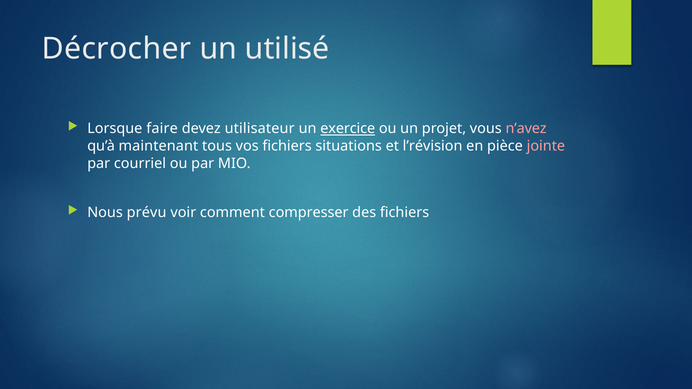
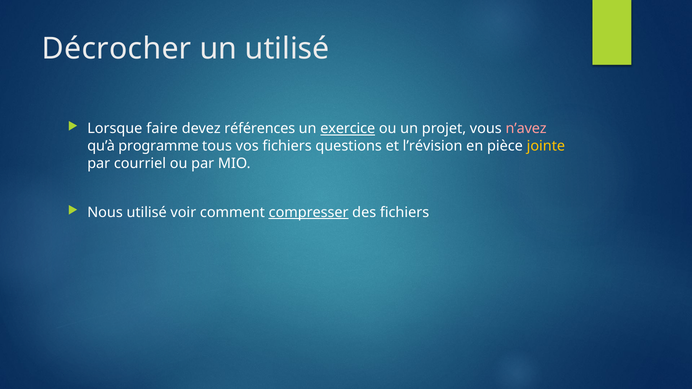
utilisateur: utilisateur -> références (260, 129)
maintenant: maintenant -> programme (159, 146)
situations: situations -> questions (349, 146)
jointe colour: pink -> yellow (546, 146)
Nous prévu: prévu -> utilisé (147, 212)
compresser underline: none -> present (309, 212)
